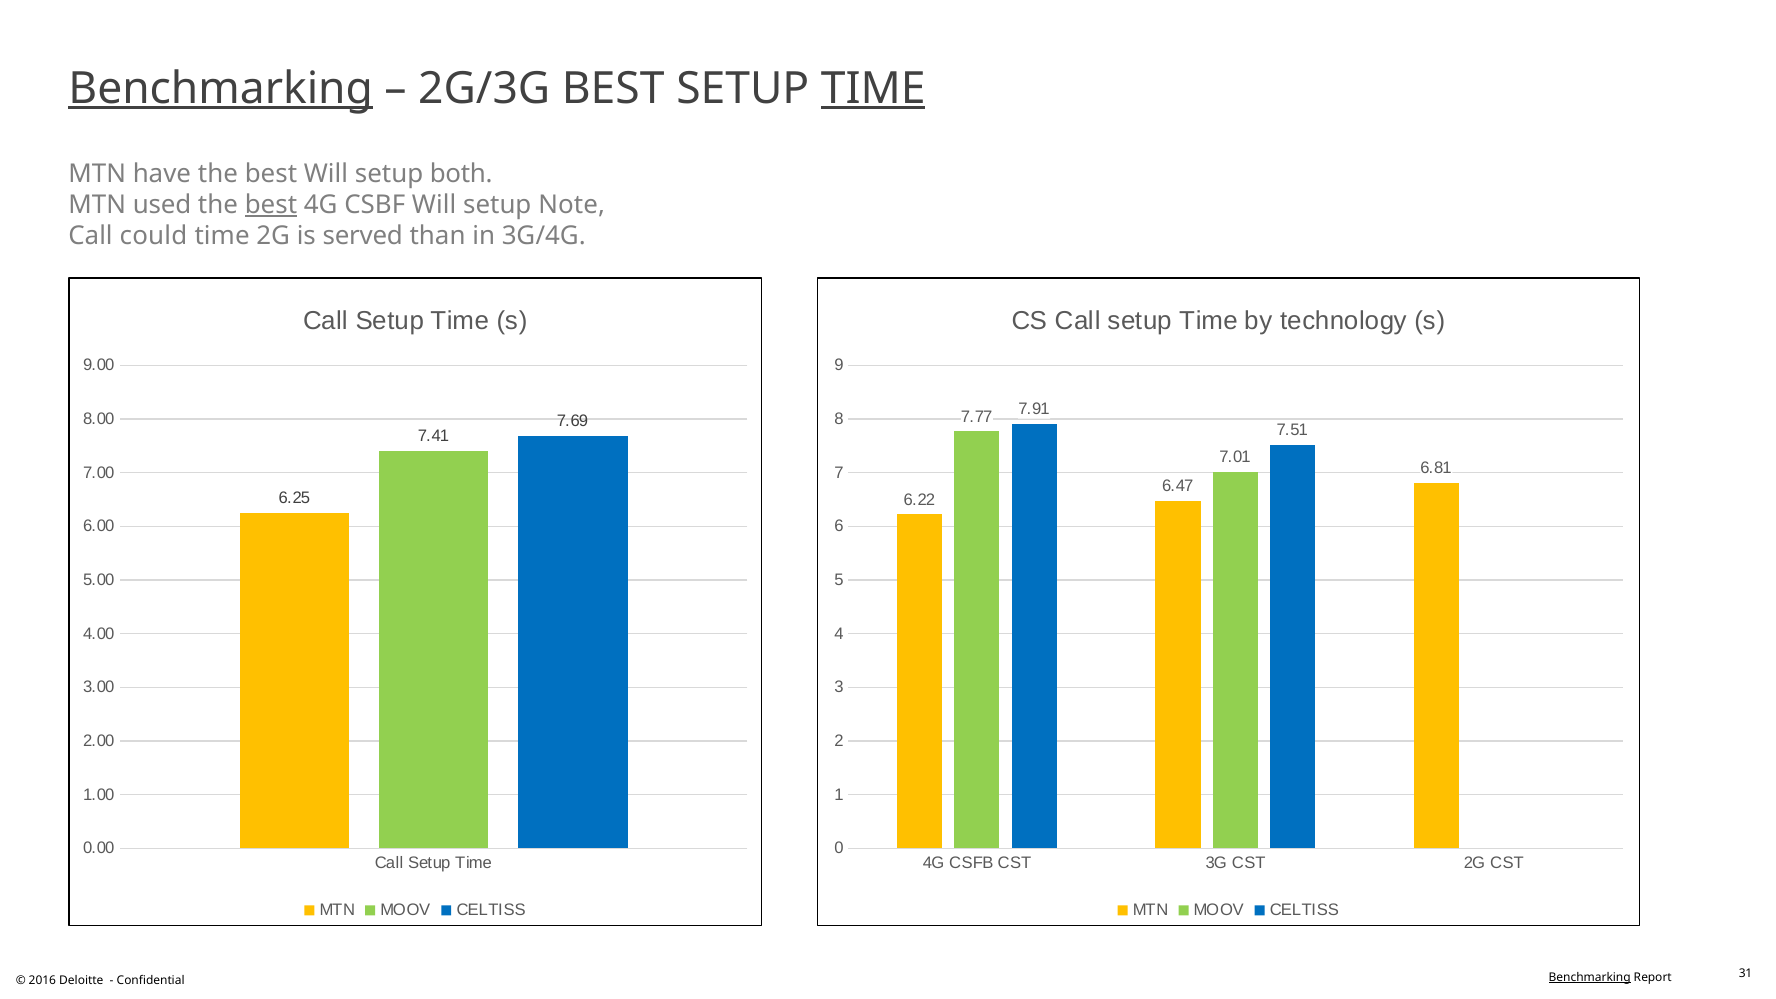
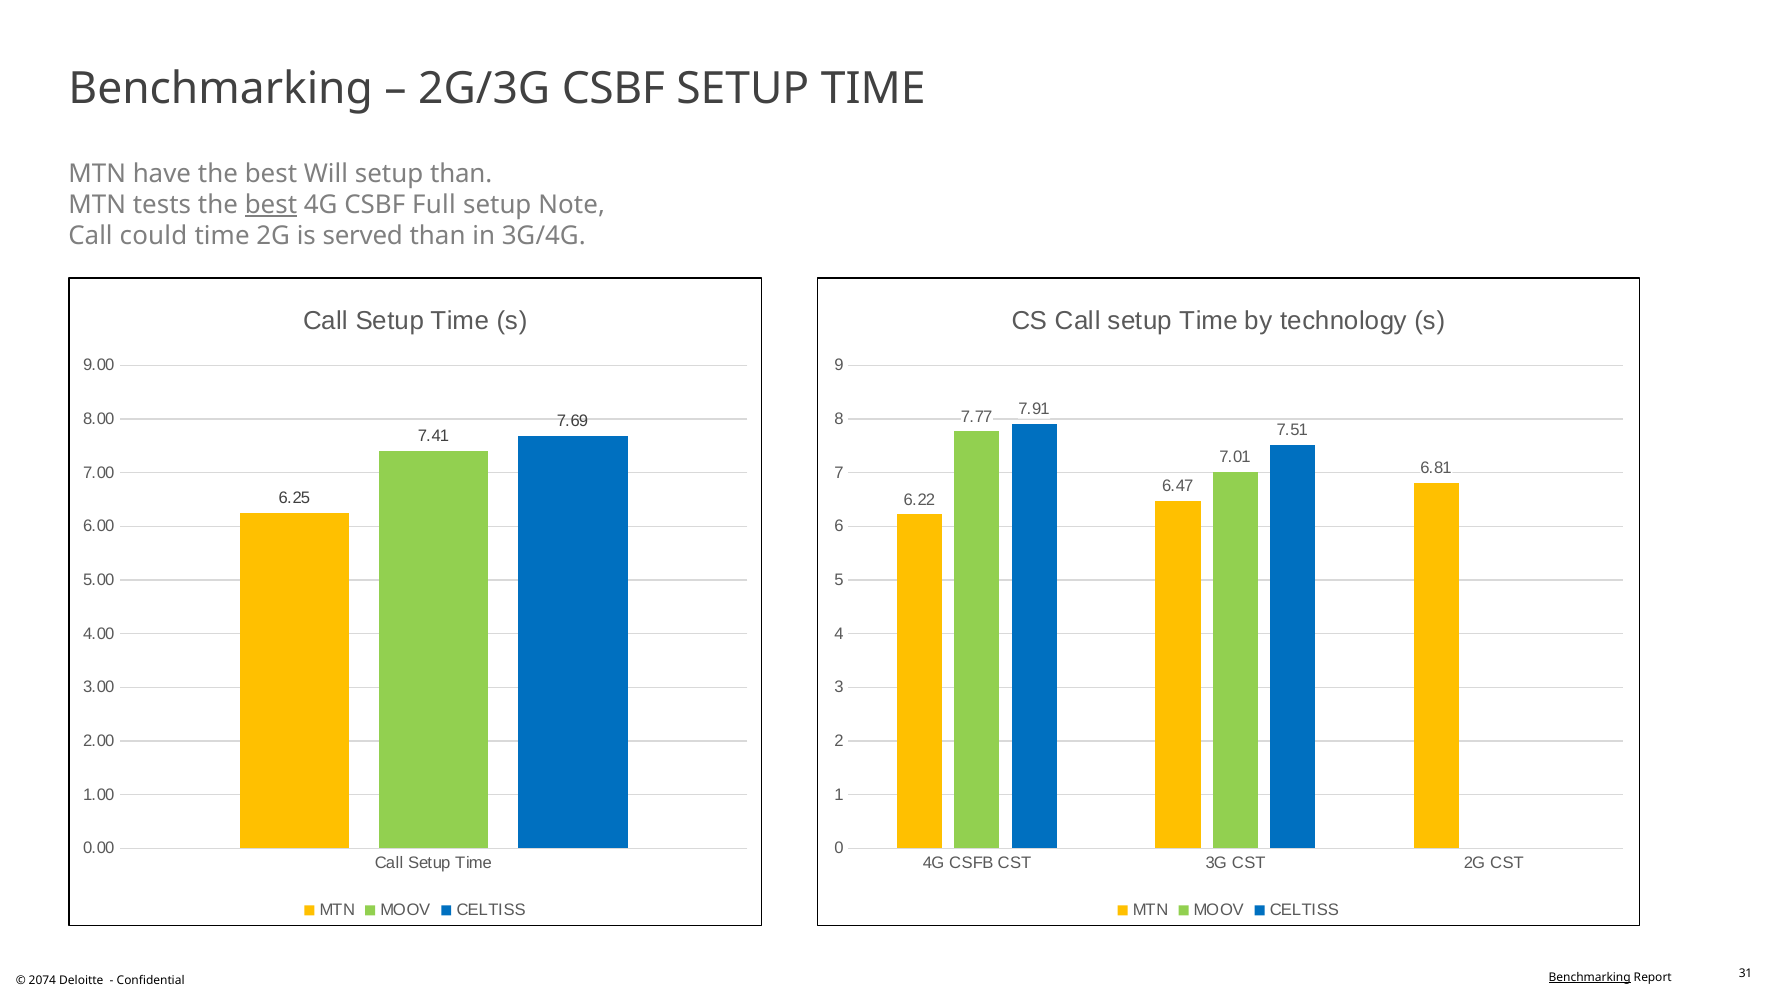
Benchmarking underline: present -> none (221, 88)
2G/3G BEST: BEST -> CSBF (613, 88)
TIME underline: present -> none (873, 88)
setup both: both -> than (461, 174)
used: used -> tests (162, 205)
CSBF Will: Will -> Full (434, 205)
2016: 2016 -> 2074 (42, 981)
